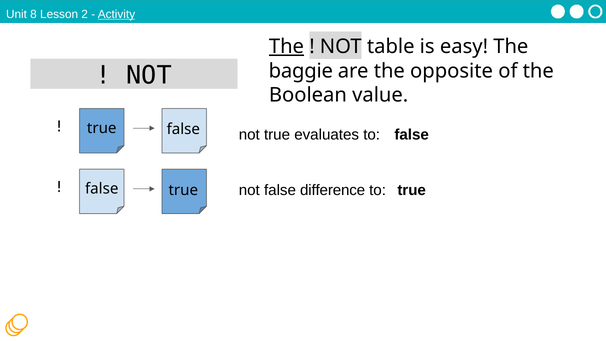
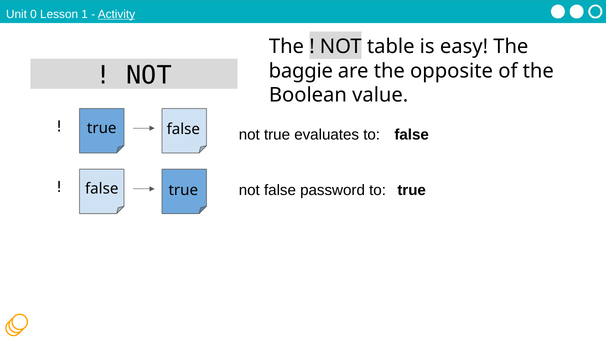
8: 8 -> 0 (34, 14)
2: 2 -> 1 (85, 14)
The underline: present -> none (286, 47)
difference: difference -> password (333, 190)
